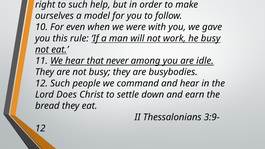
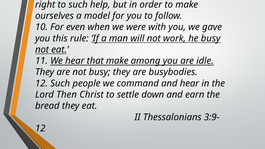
that never: never -> make (117, 61)
Does: Does -> Then (67, 95)
